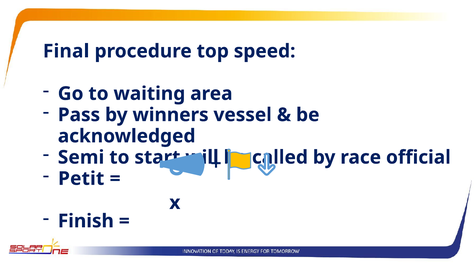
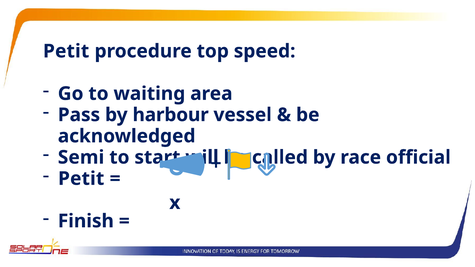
Final: Final -> Petit (66, 51)
winners: winners -> harbour (171, 115)
